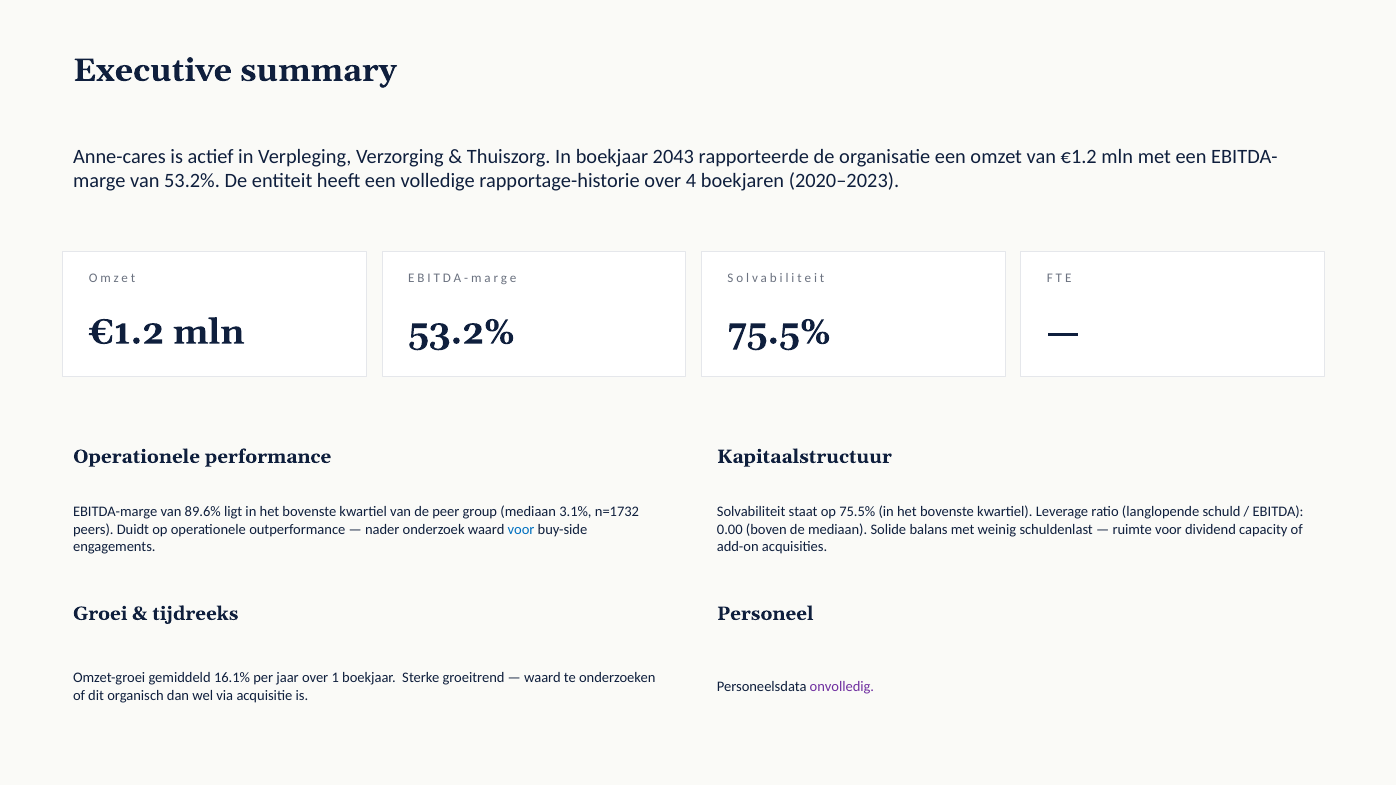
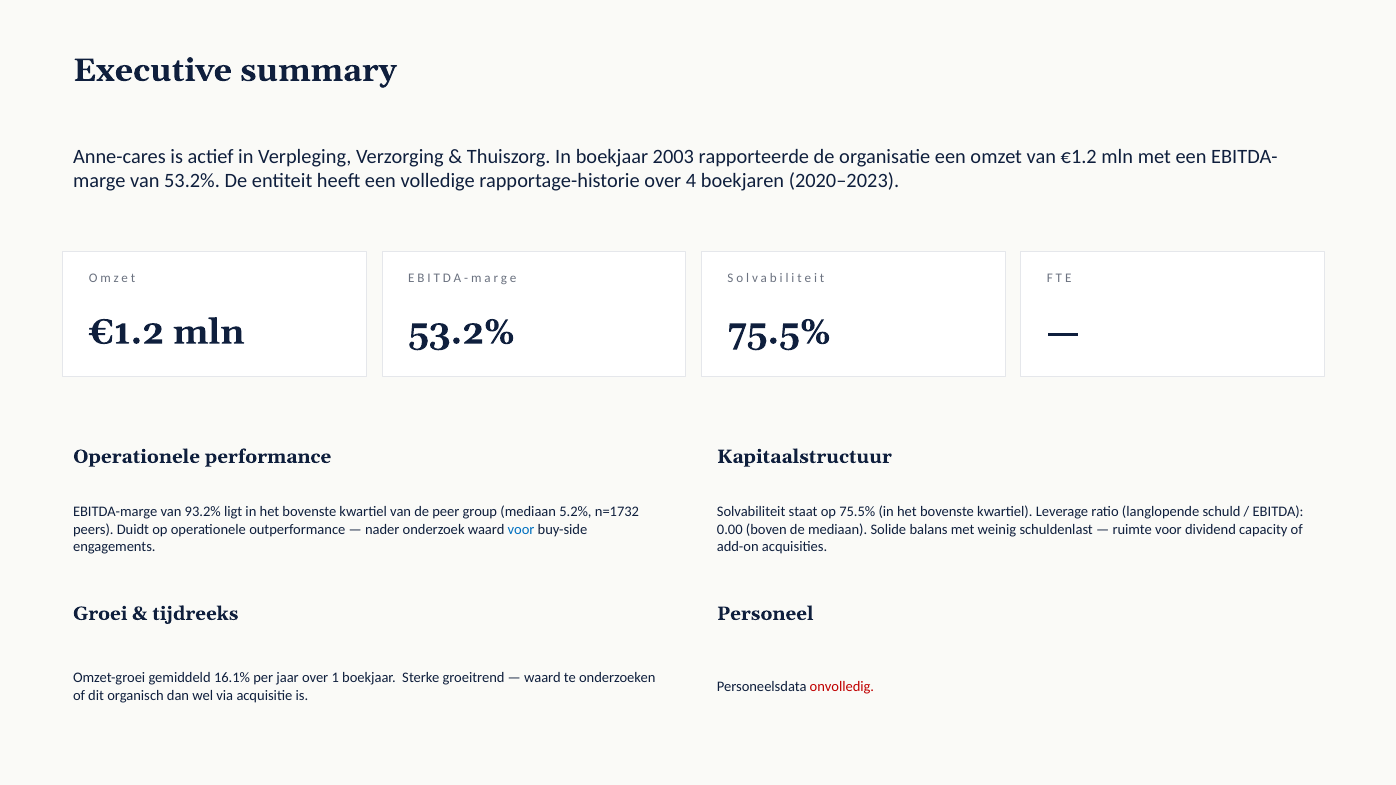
2043: 2043 -> 2003 (673, 157)
89.6%: 89.6% -> 93.2% (203, 512)
3.1%: 3.1% -> 5.2% (575, 512)
onvolledig colour: purple -> red (842, 687)
